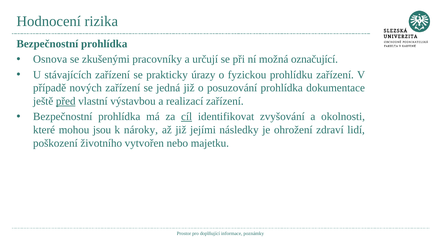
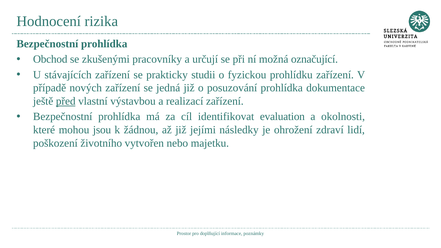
Osnova: Osnova -> Obchod (50, 59)
úrazy: úrazy -> studii (203, 75)
cíl underline: present -> none (187, 117)
zvyšování: zvyšování -> evaluation (282, 117)
nároky: nároky -> žádnou (141, 130)
